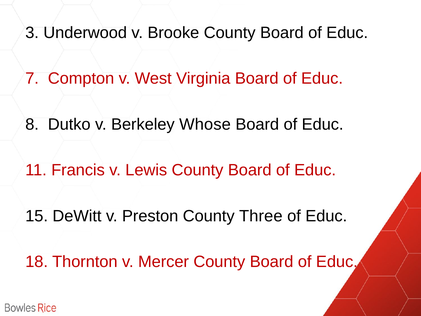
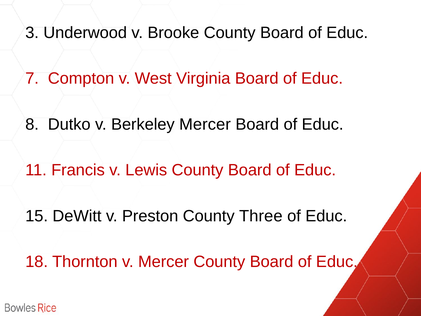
Berkeley Whose: Whose -> Mercer (205, 124)
